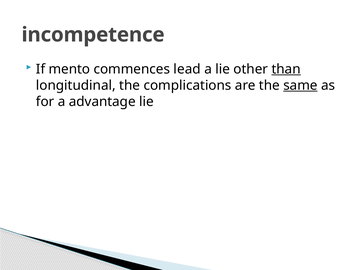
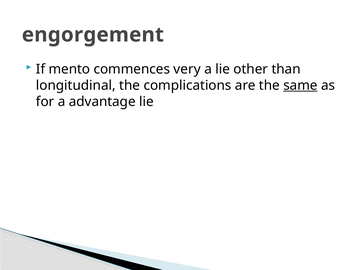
incompetence: incompetence -> engorgement (93, 35)
lead: lead -> very (187, 69)
than underline: present -> none (286, 69)
